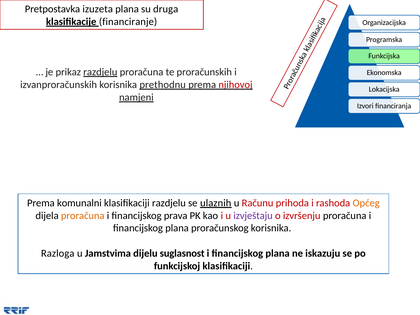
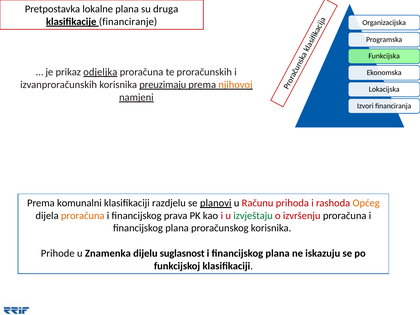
izuzeta: izuzeta -> lokalne (98, 9)
prikaz razdjelu: razdjelu -> odjeljka (100, 72)
prethodnu: prethodnu -> preuzimaju (163, 85)
njihovoj colour: red -> orange (235, 85)
ulaznih: ulaznih -> planovi (216, 203)
izvještaju colour: purple -> green (253, 216)
Razloga: Razloga -> Prihode (58, 253)
Jamstvima: Jamstvima -> Znamenka (108, 253)
